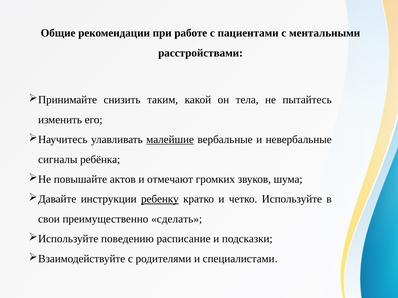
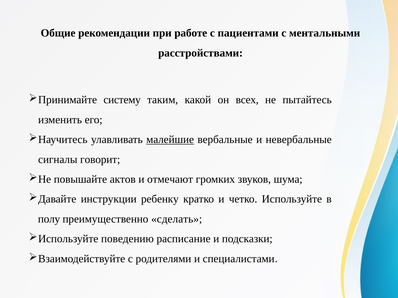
снизить: снизить -> систему (122, 100)
тела: тела -> всех (247, 100)
ребёнка: ребёнка -> говорит (100, 160)
ребенку underline: present -> none (160, 199)
свои: свои -> полу (49, 219)
